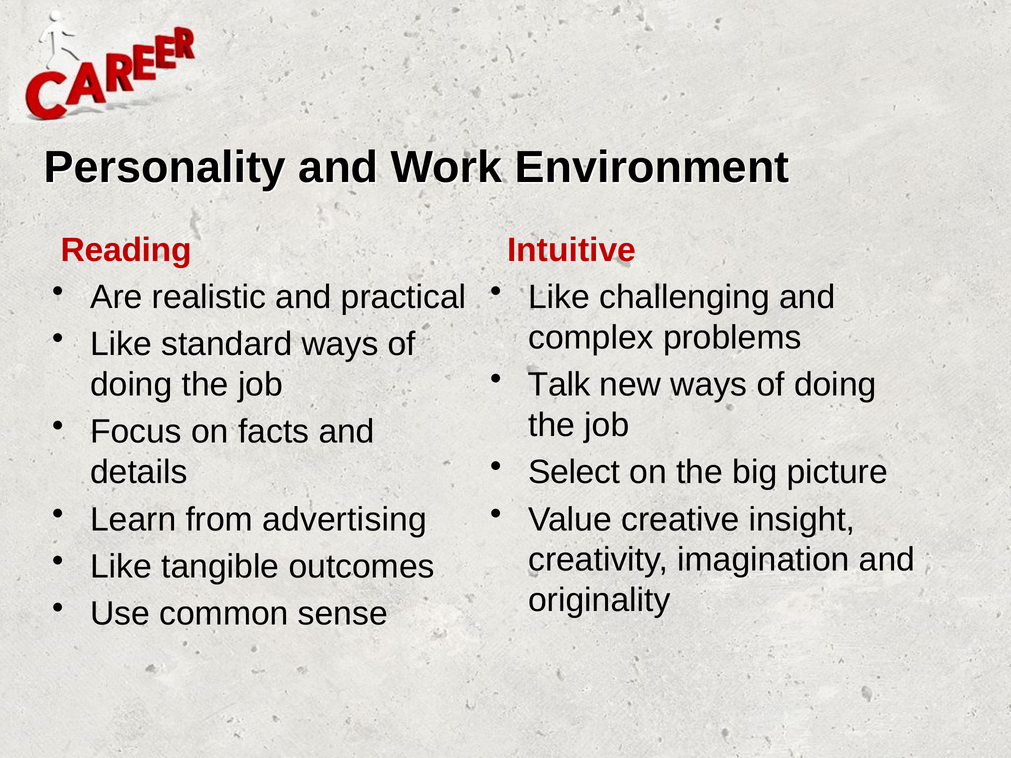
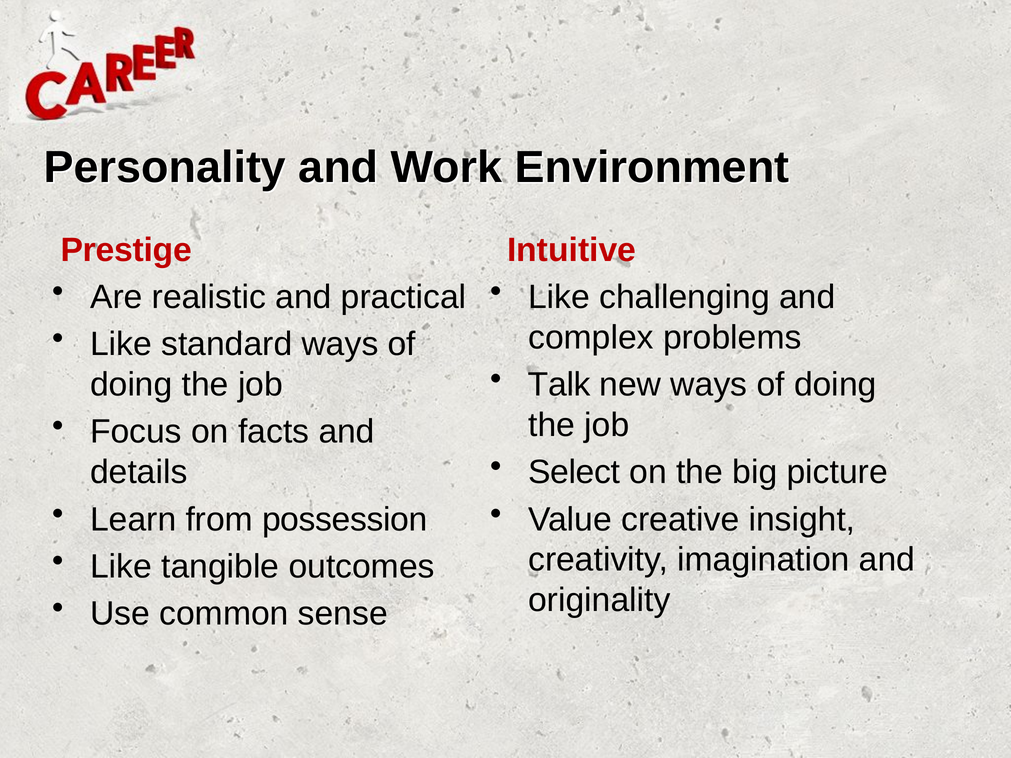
Reading: Reading -> Prestige (126, 250)
advertising: advertising -> possession (345, 520)
